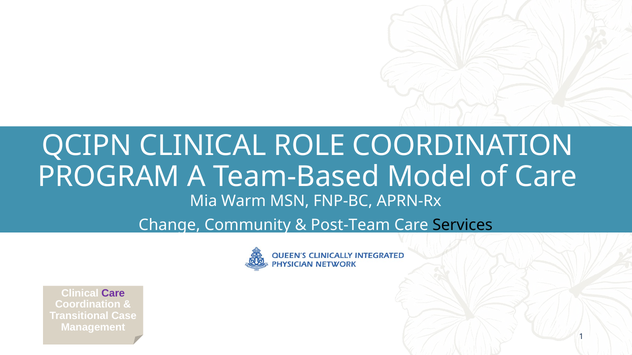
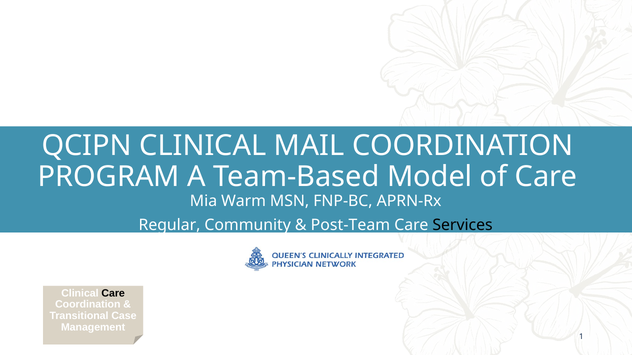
ROLE: ROLE -> MAIL (309, 146)
Change: Change -> Regular (169, 225)
Care colour: purple -> black (113, 294)
